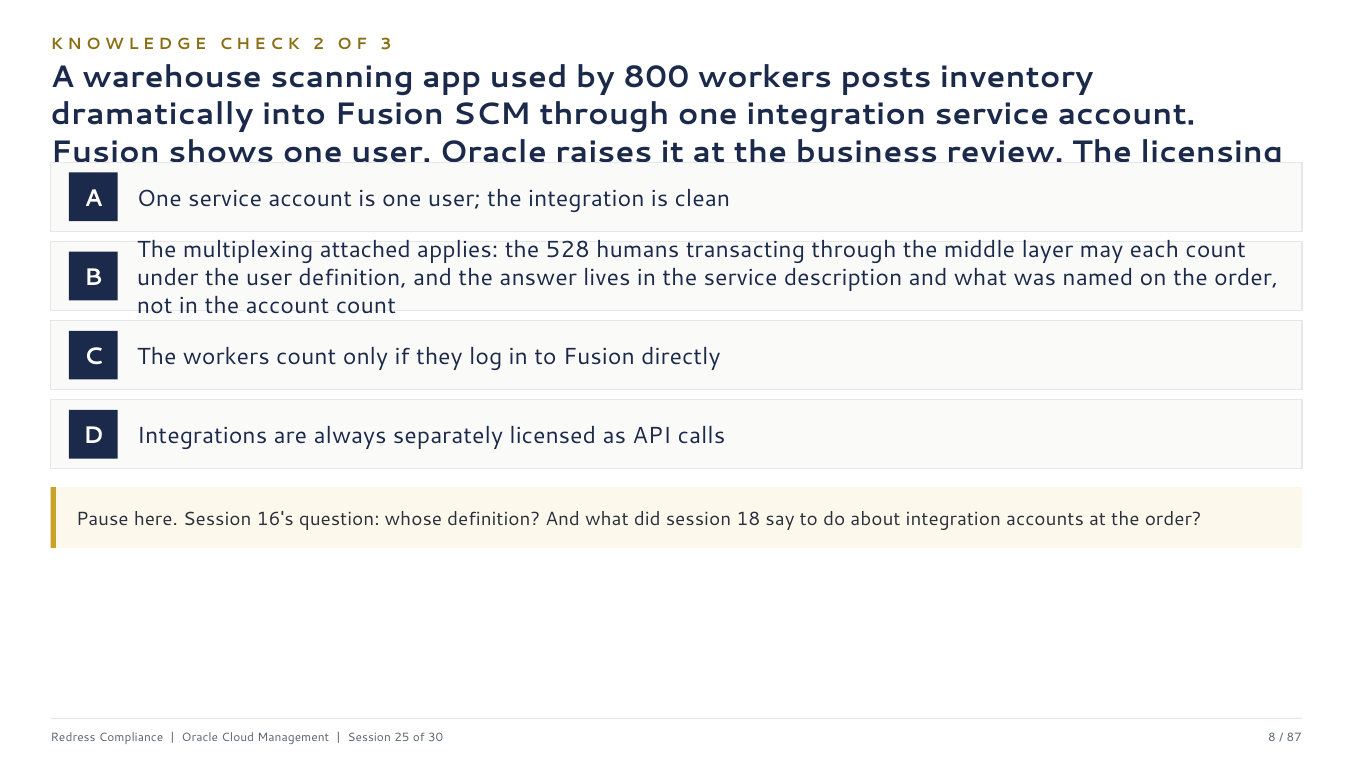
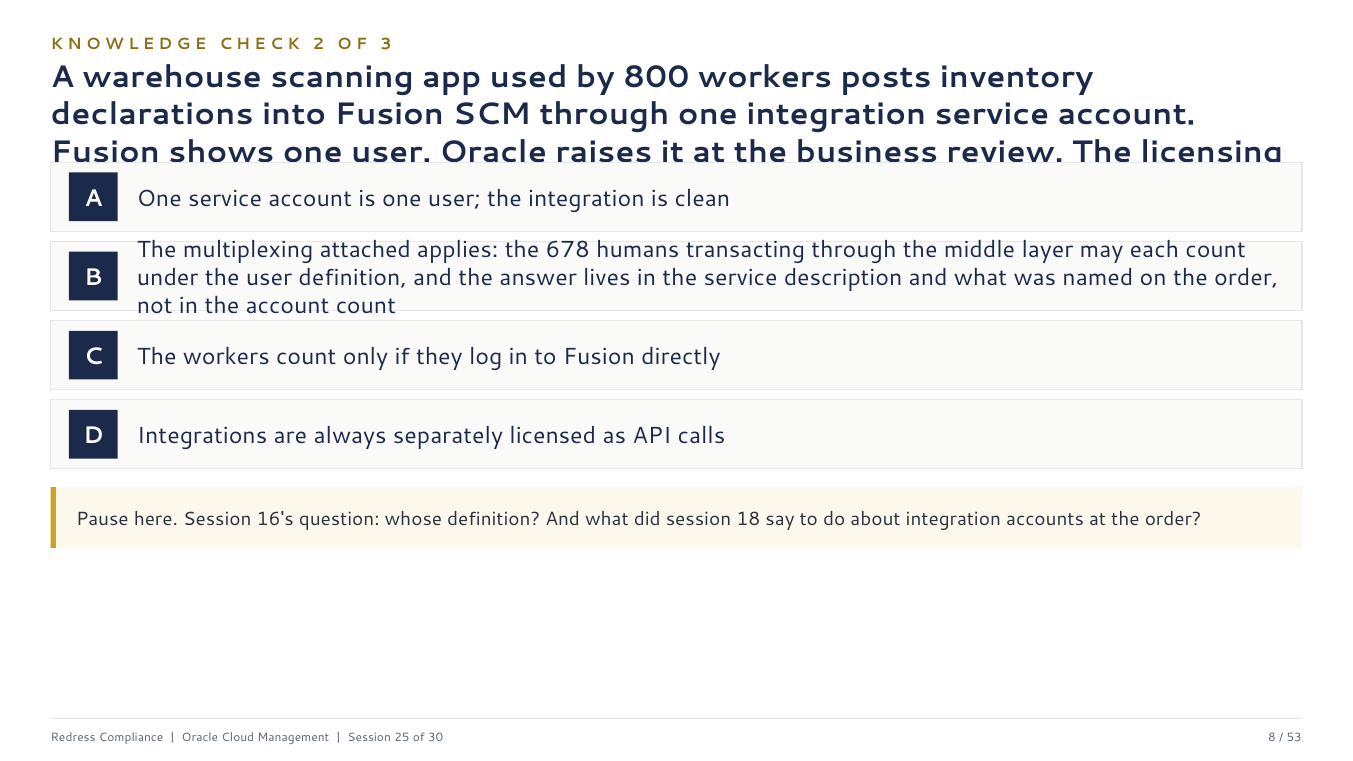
dramatically: dramatically -> declarations (152, 115)
528: 528 -> 678 (568, 250)
87: 87 -> 53 (1294, 738)
